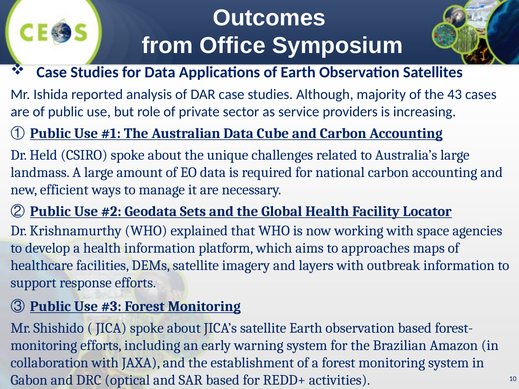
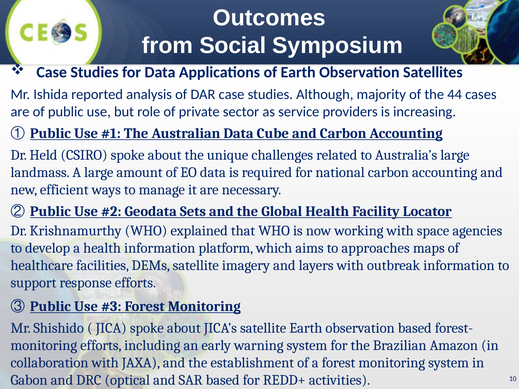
Office: Office -> Social (233, 46)
43: 43 -> 44 (455, 95)
